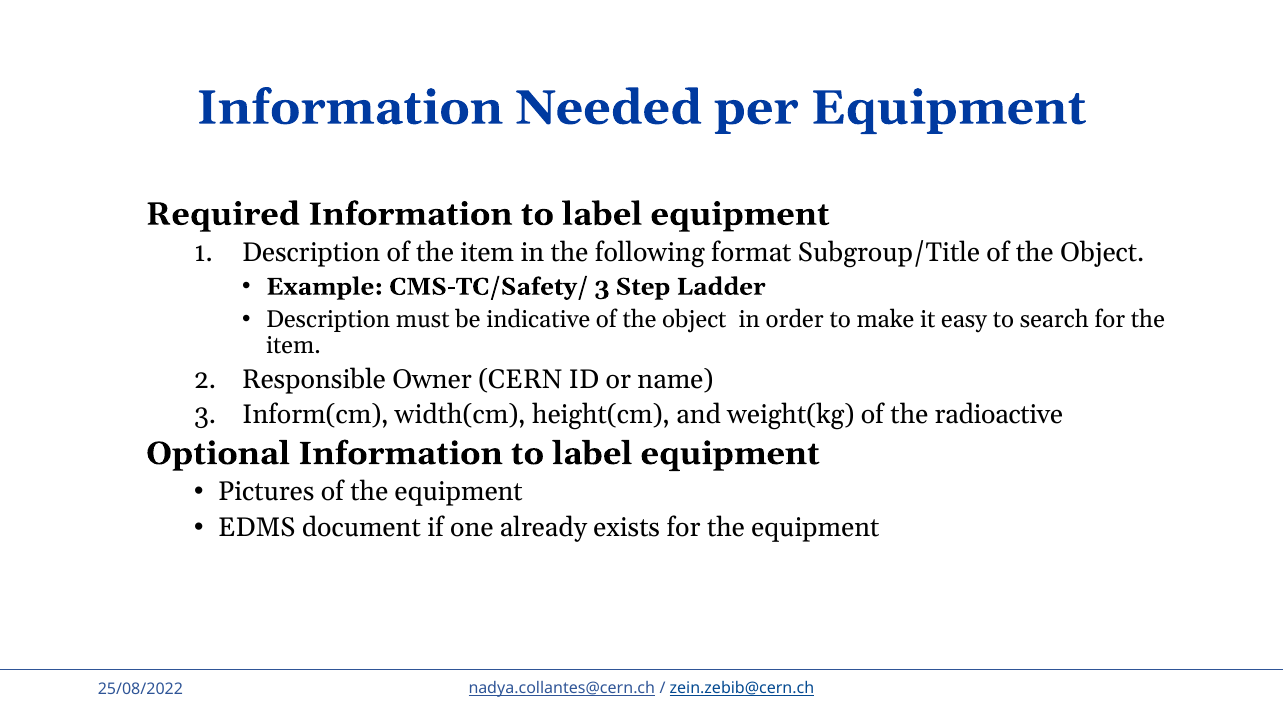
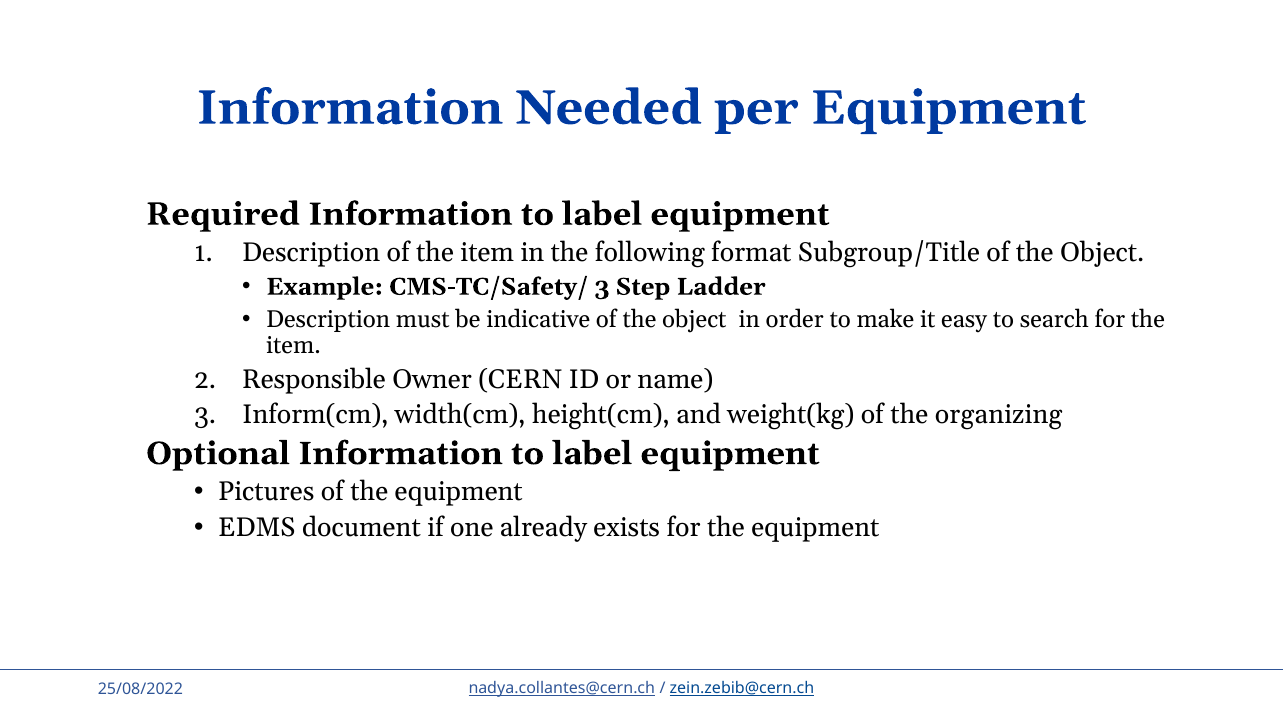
radioactive: radioactive -> organizing (999, 415)
